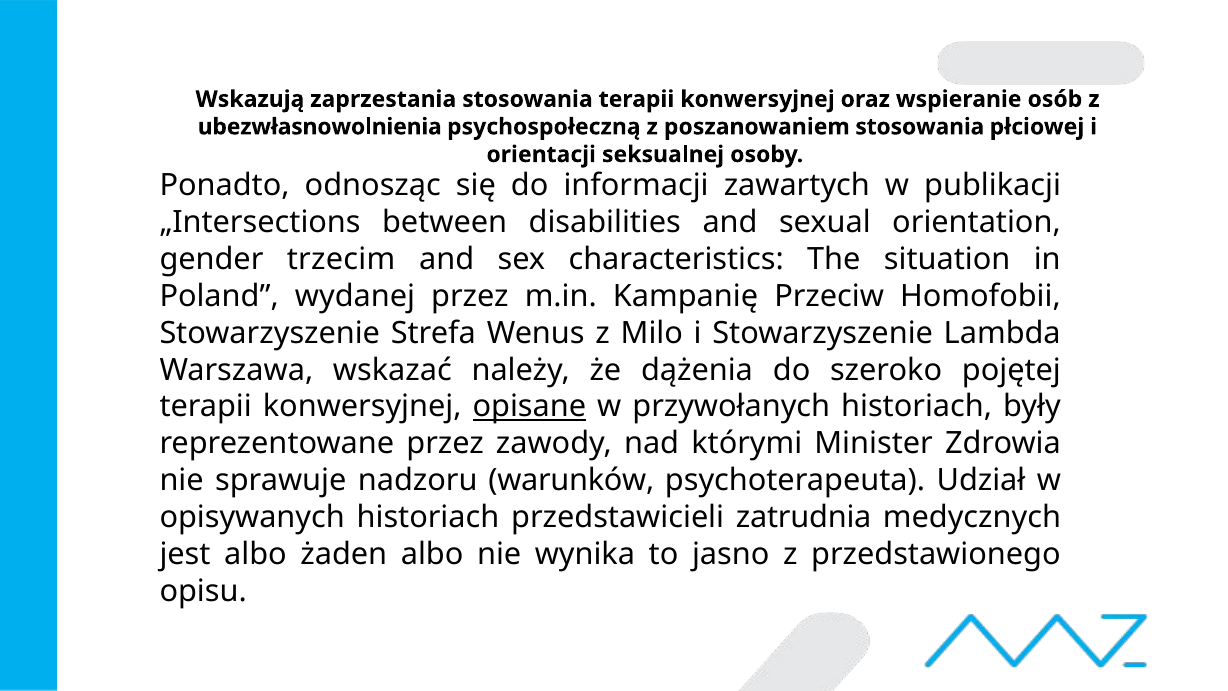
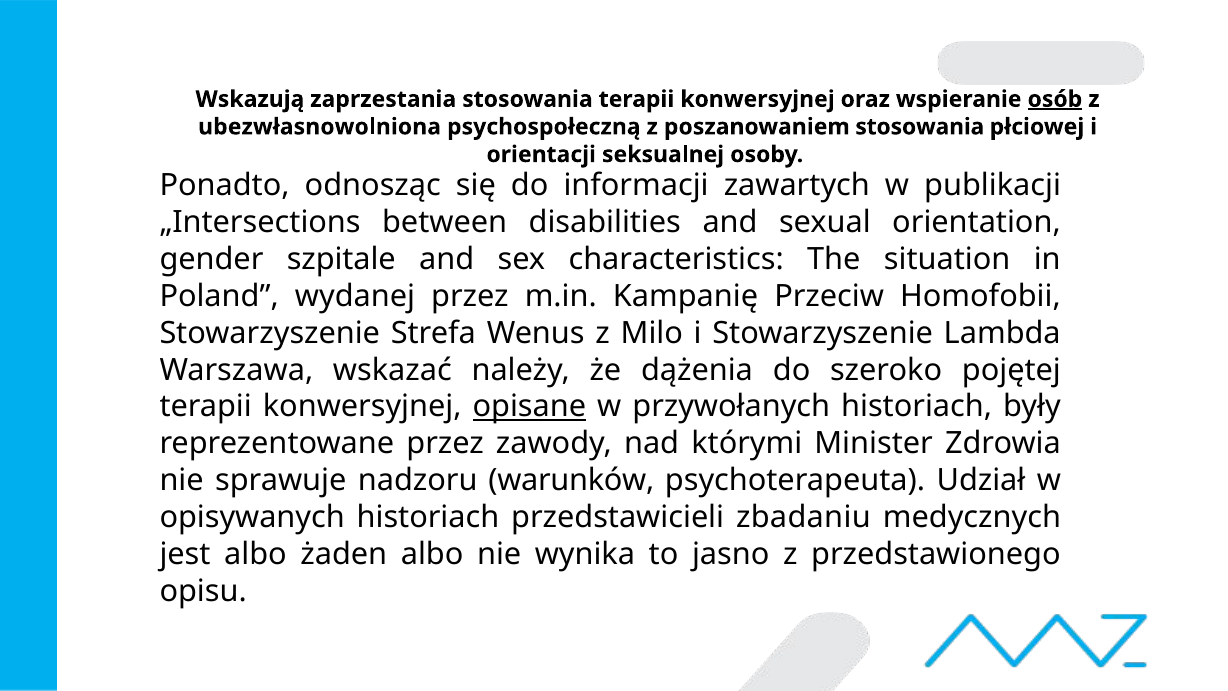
osób underline: none -> present (1055, 99)
ubezwłasnowolnienia: ubezwłasnowolnienia -> ubezwłasnowolniona (320, 127)
trzecim: trzecim -> szpitale (341, 259)
zatrudnia: zatrudnia -> zbadaniu (803, 517)
